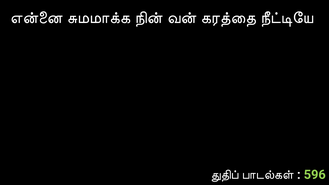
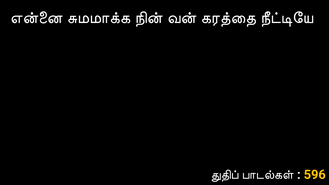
596 colour: light green -> yellow (315, 175)
